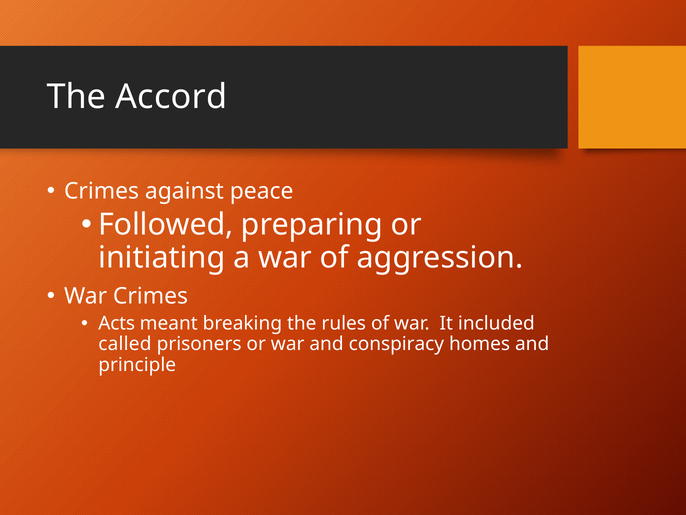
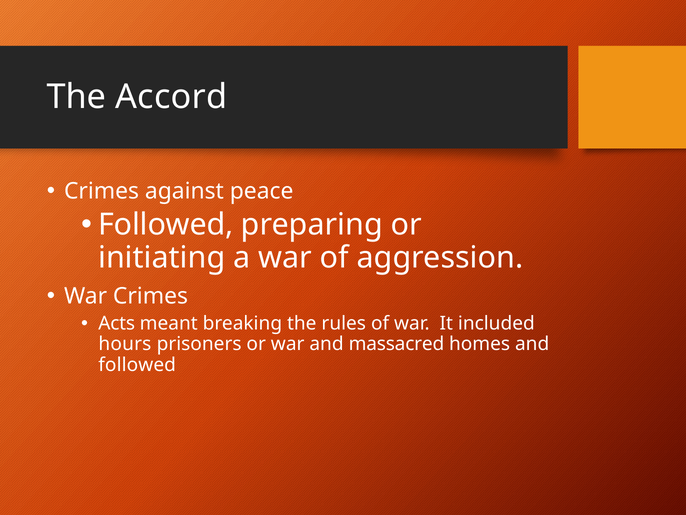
called: called -> hours (125, 344)
conspiracy: conspiracy -> massacred (396, 344)
principle: principle -> followed (137, 364)
